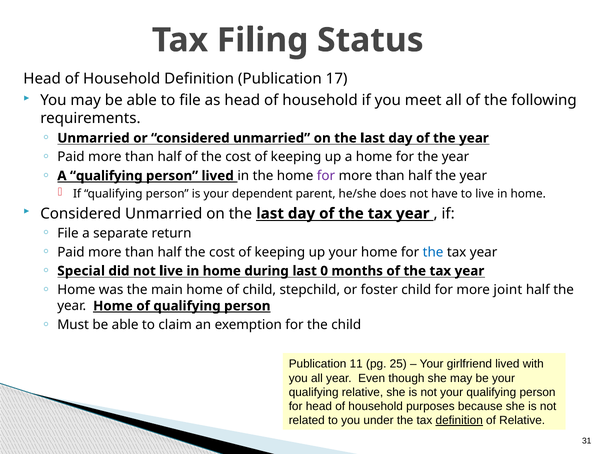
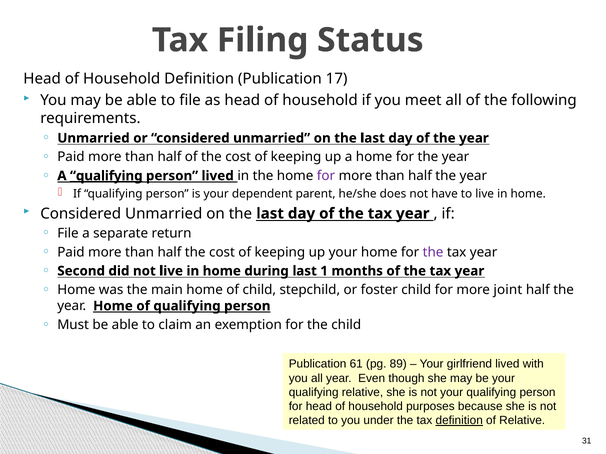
qualifying underline: none -> present (106, 176)
the colour: blue -> purple (433, 252)
Special: Special -> Second (81, 271)
0: 0 -> 1 (324, 271)
11: 11 -> 61 (356, 364)
25: 25 -> 89 (398, 364)
